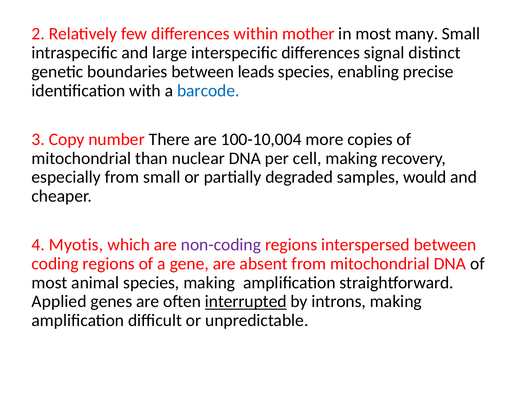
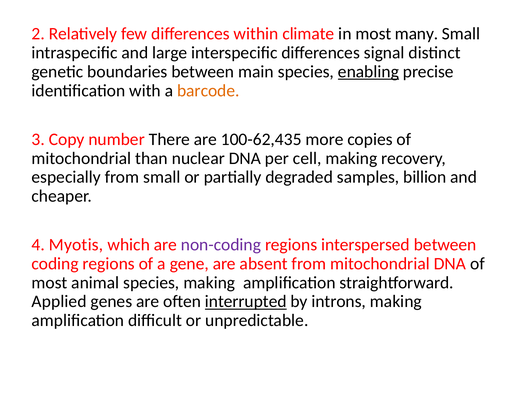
mother: mother -> climate (308, 34)
leads: leads -> main (256, 72)
enabling underline: none -> present (368, 72)
barcode colour: blue -> orange (208, 91)
100-10,004: 100-10,004 -> 100-62,435 (261, 140)
would: would -> billion (425, 177)
